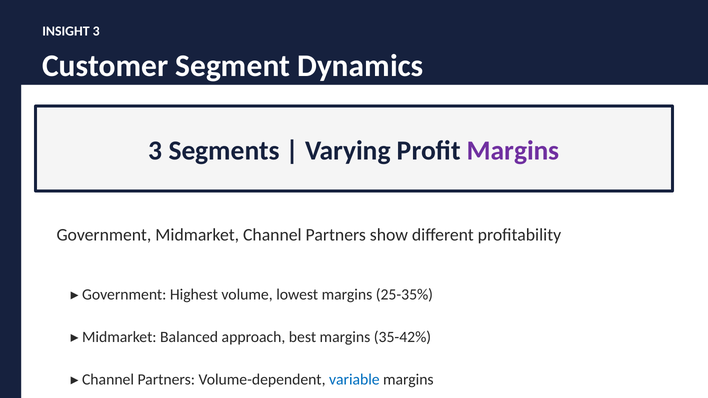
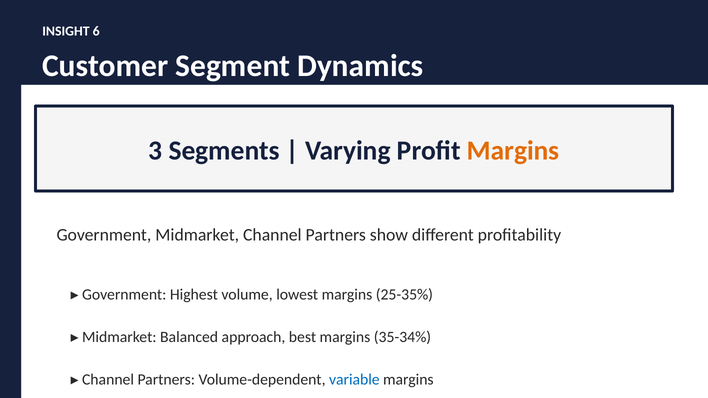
INSIGHT 3: 3 -> 6 (96, 31)
Margins colour: purple -> orange (513, 151)
35-42%: 35-42% -> 35-34% (402, 337)
